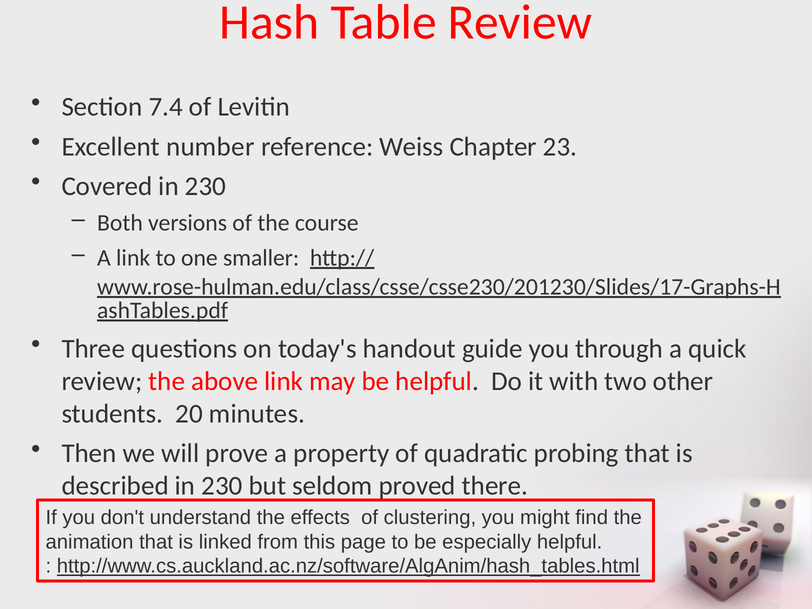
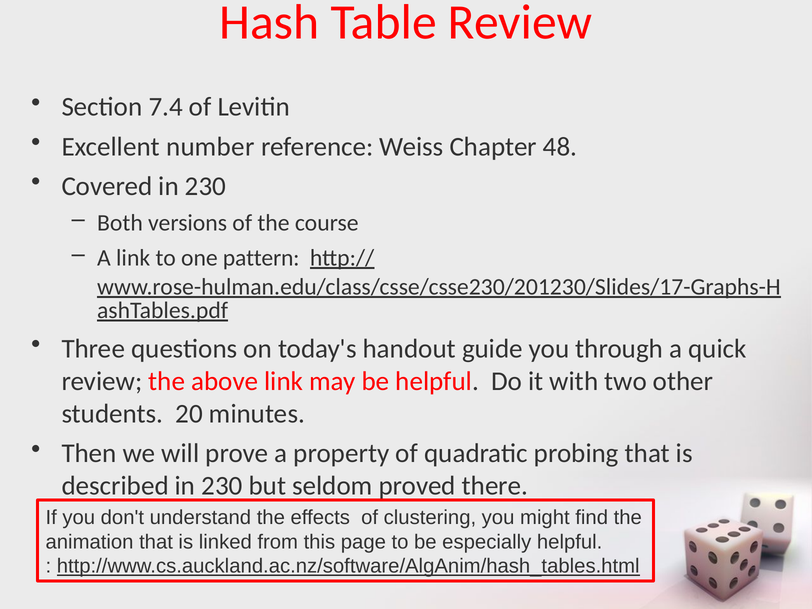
23: 23 -> 48 (560, 147)
smaller: smaller -> pattern (261, 258)
